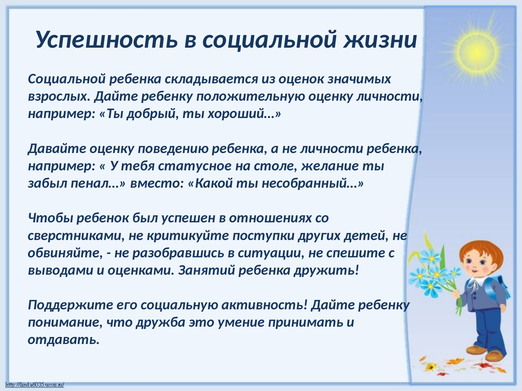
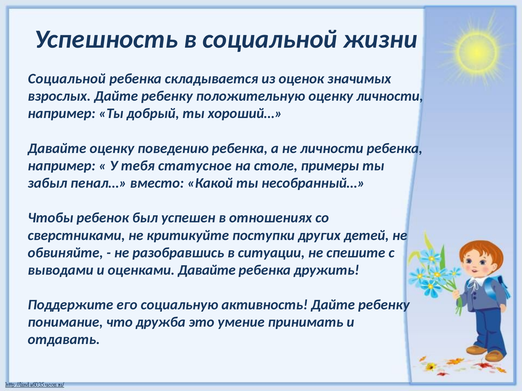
желание: желание -> примеры (330, 166)
оценками Занятий: Занятий -> Давайте (207, 270)
